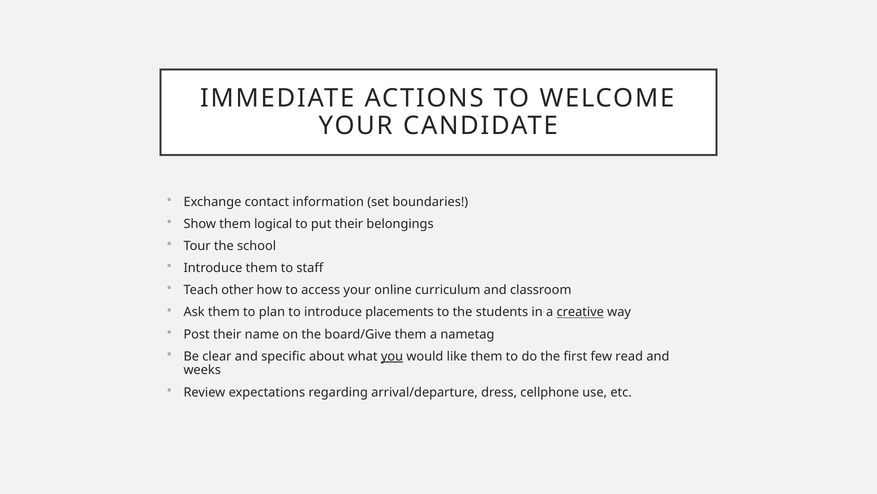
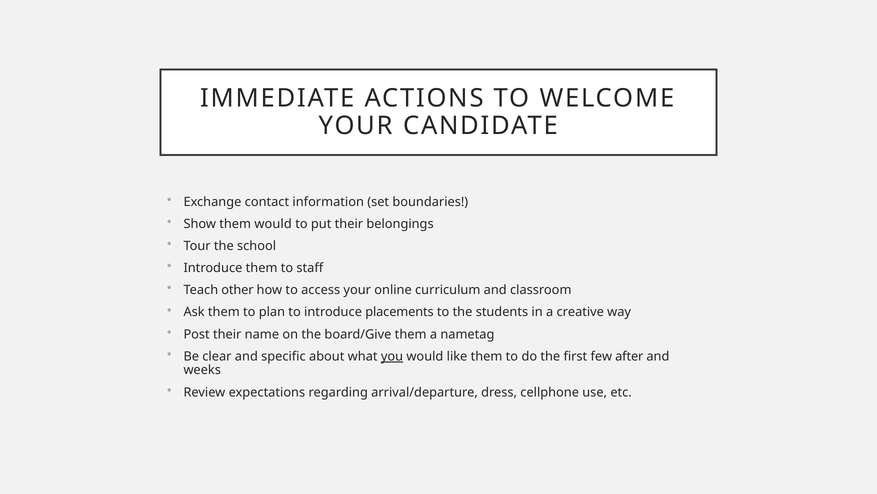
them logical: logical -> would (273, 224)
creative underline: present -> none (580, 312)
read: read -> after (629, 356)
